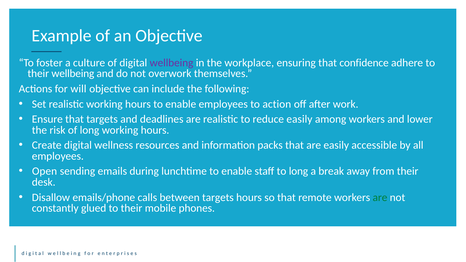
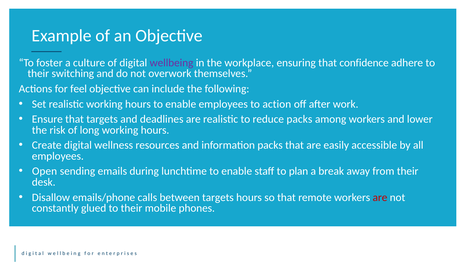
their wellbeing: wellbeing -> switching (73, 74)
will: will -> feel (79, 89)
reduce easily: easily -> packs (299, 119)
to long: long -> plan (298, 171)
are colour: green -> red (380, 197)
